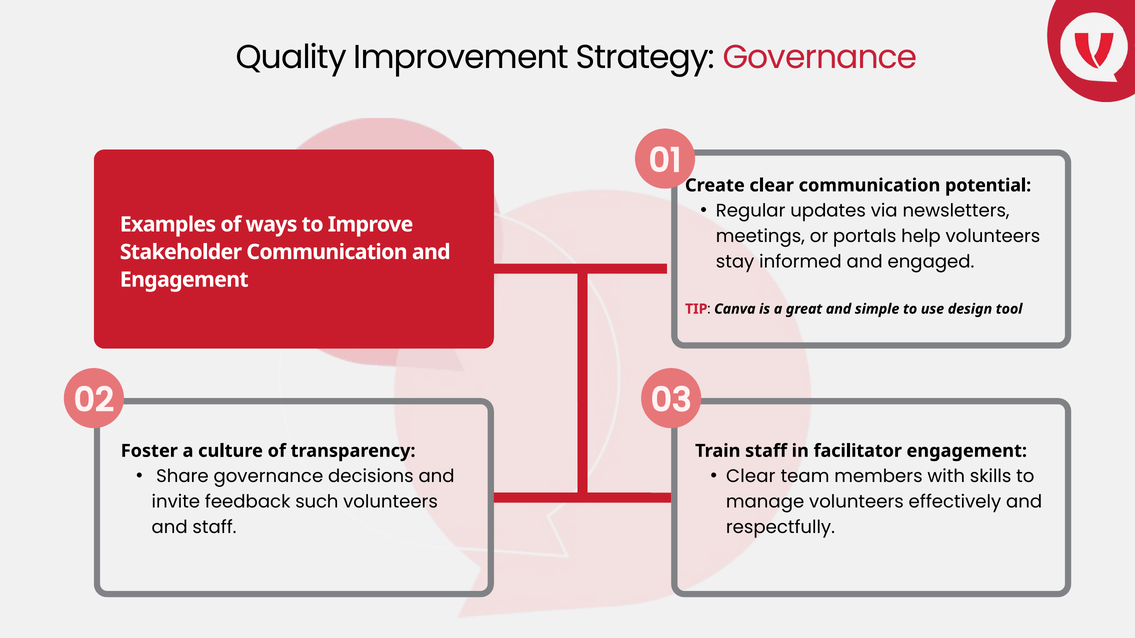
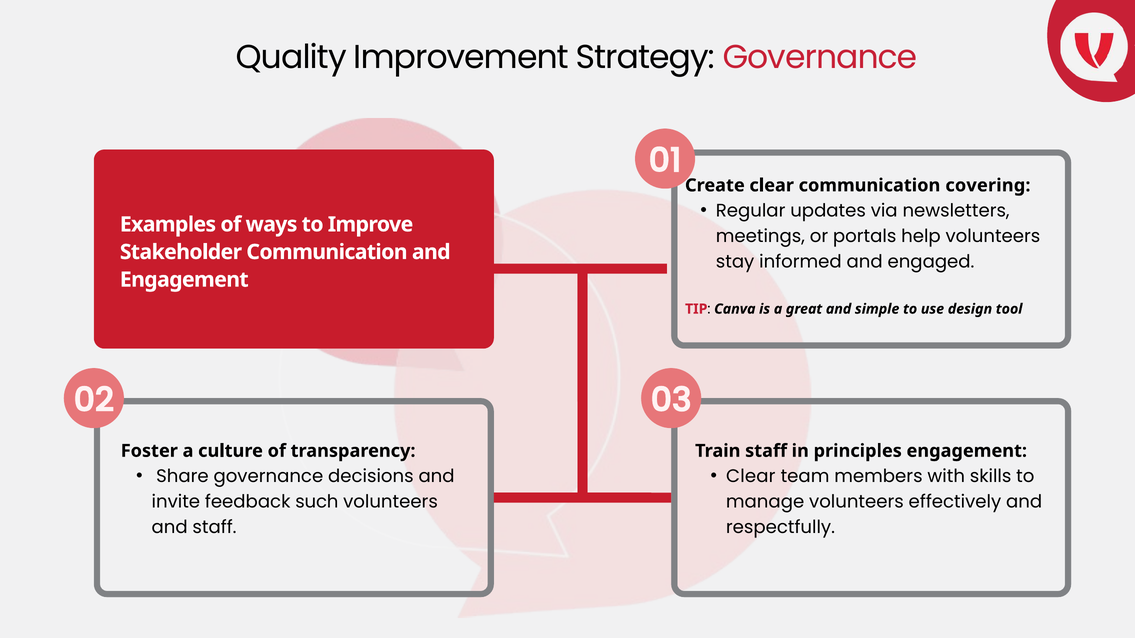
potential: potential -> covering (988, 186)
facilitator: facilitator -> principles (858, 451)
